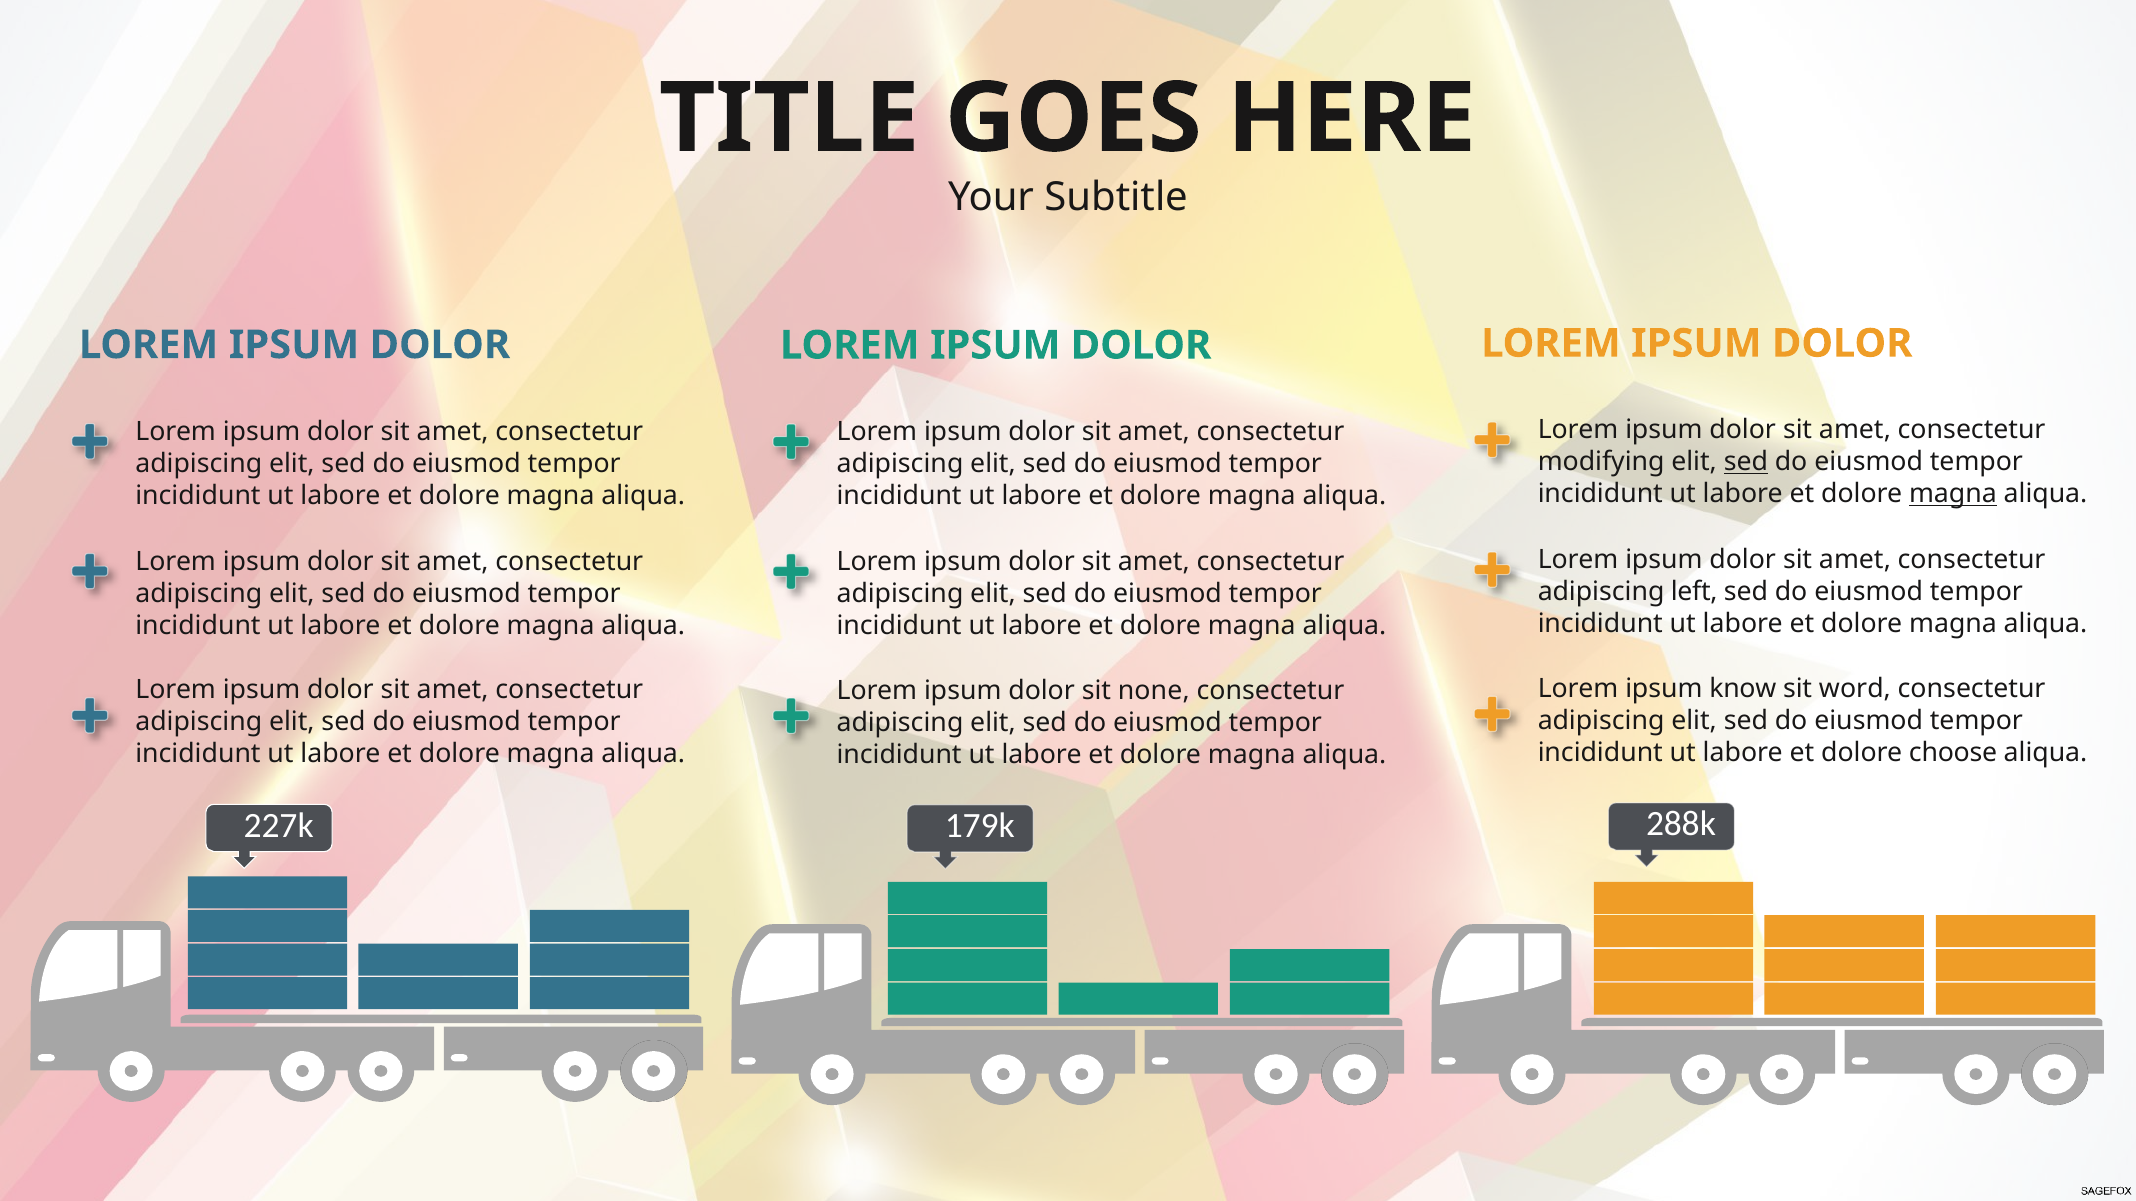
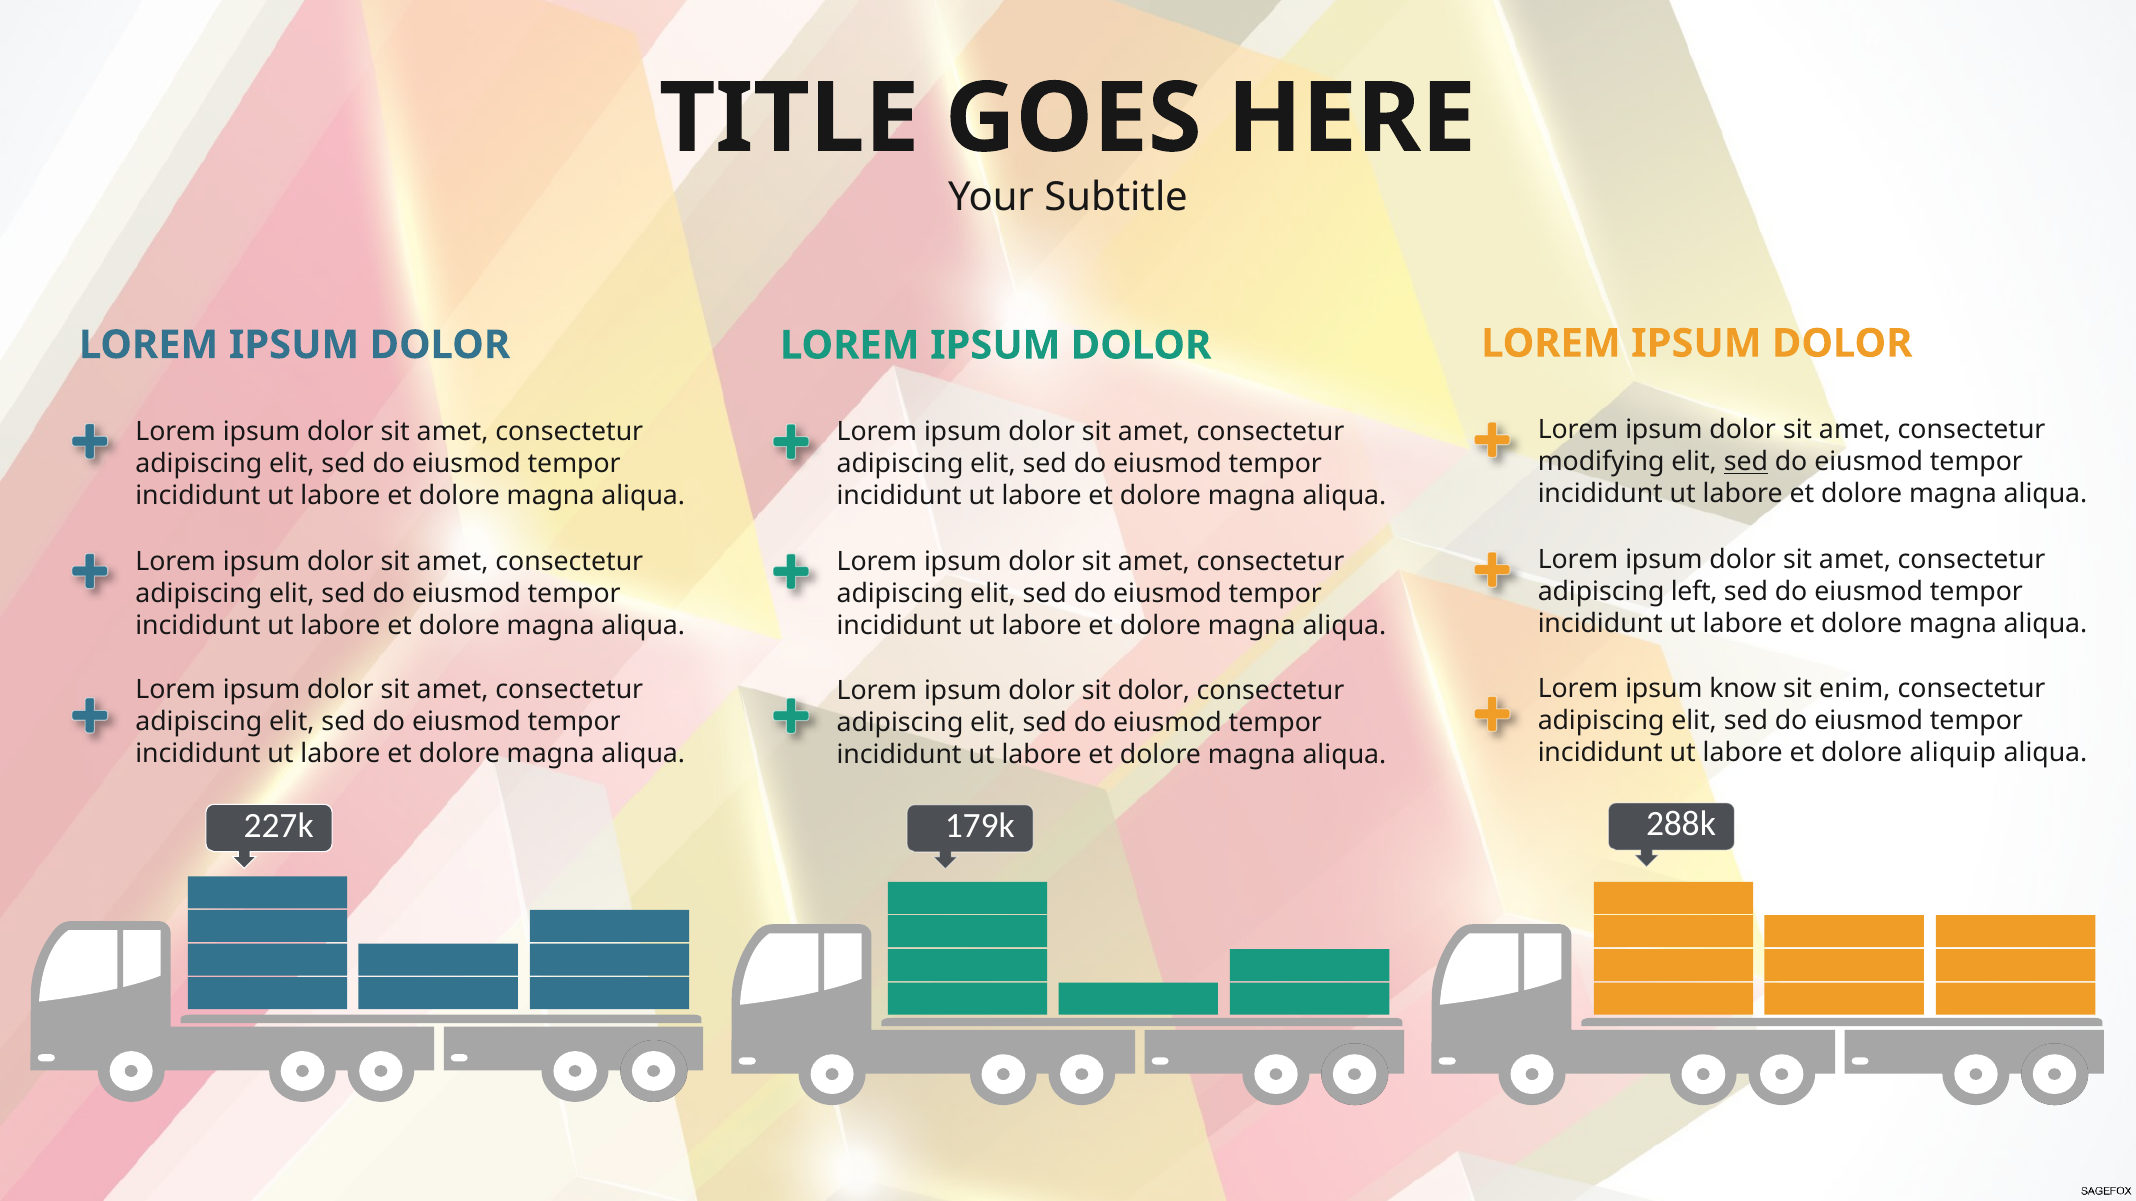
magna underline: present -> none (1953, 494)
word: word -> enim (1855, 689)
sit none: none -> dolor (1154, 691)
choose: choose -> aliquip (1953, 753)
